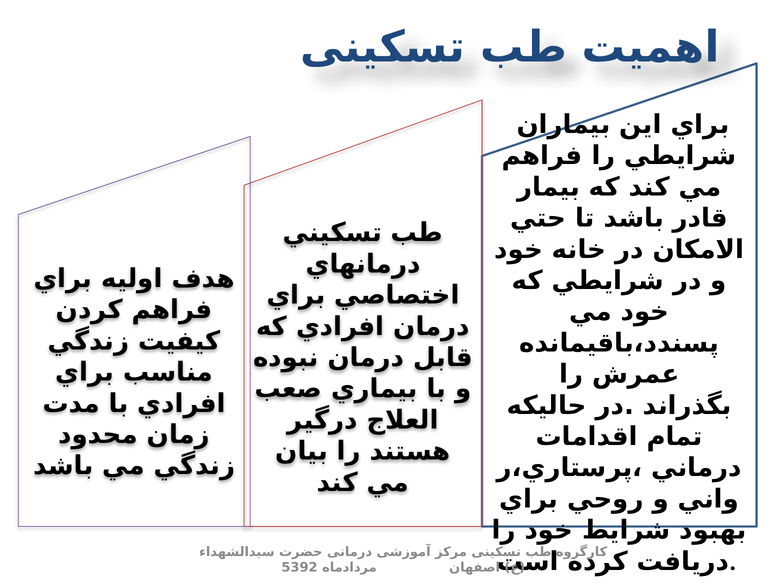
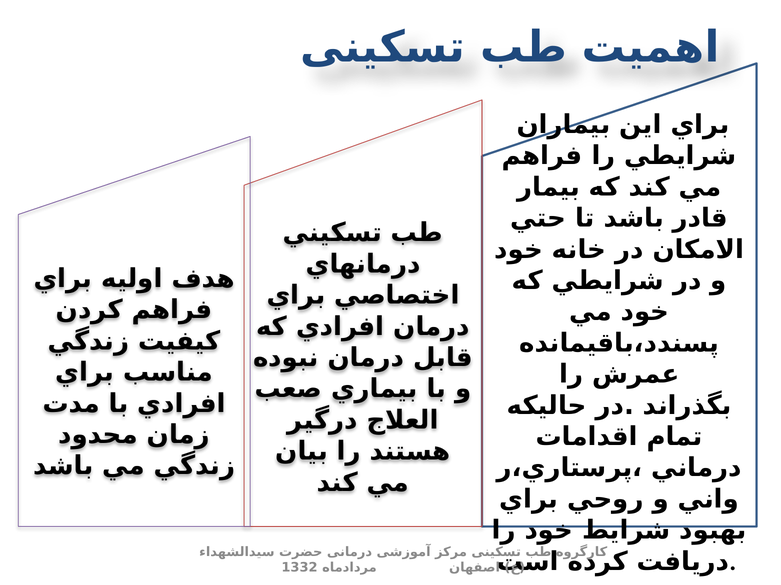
5392: 5392 -> 1332 (300, 568)
